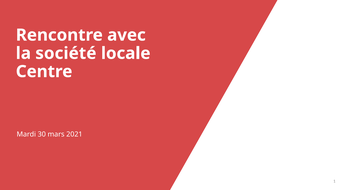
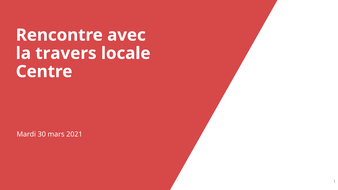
société: société -> travers (66, 53)
